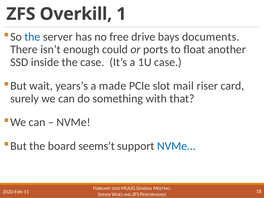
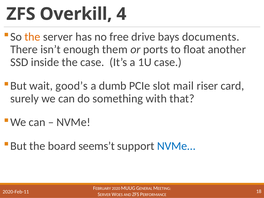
1: 1 -> 4 (121, 14)
the colour: blue -> orange (32, 37)
could: could -> them (115, 50)
years’s: years’s -> good’s (72, 86)
made: made -> dumb (113, 86)
